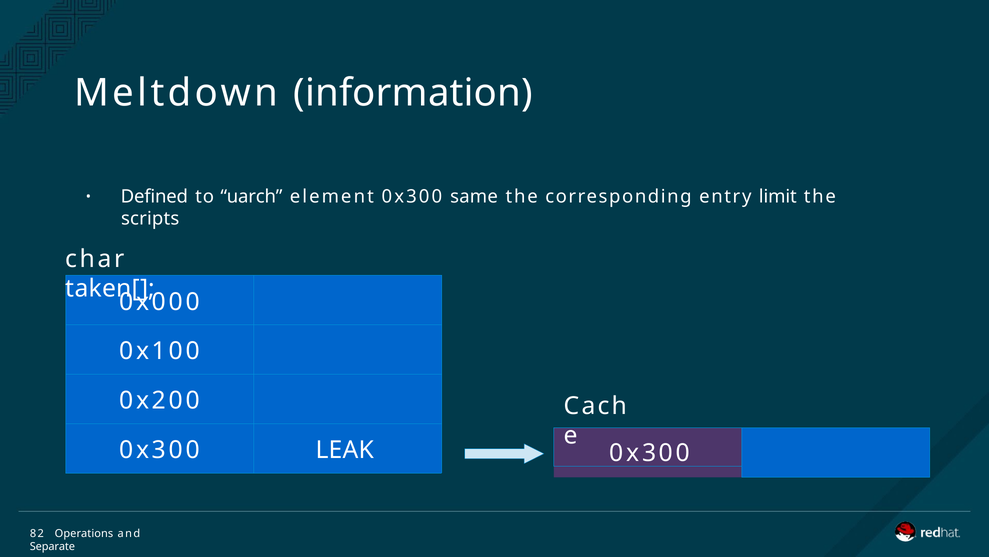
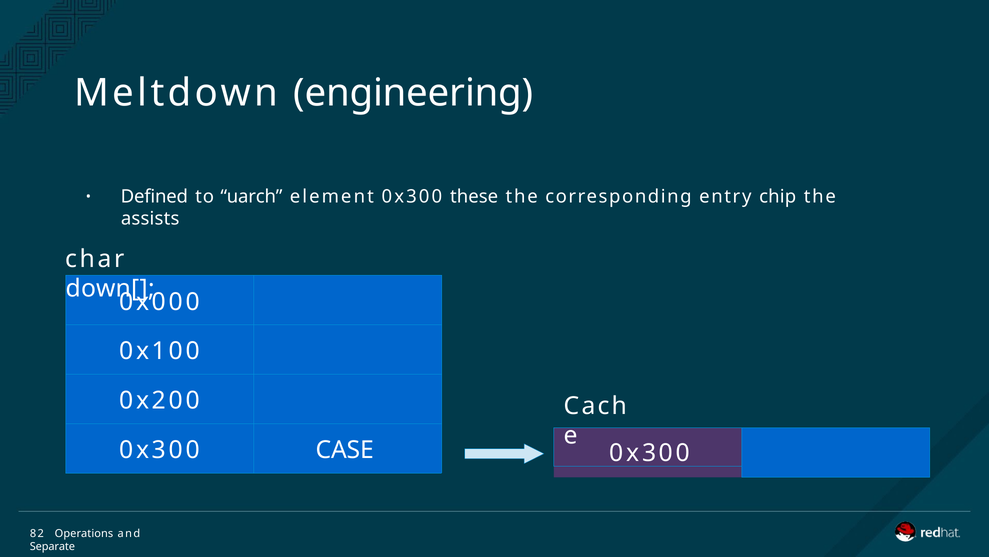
information: information -> engineering (413, 93)
same: same -> these (474, 197)
limit: limit -> chip (778, 197)
scripts: scripts -> assists (150, 219)
taken[: taken[ -> down[ (110, 289)
LEAK: LEAK -> CASE (345, 450)
